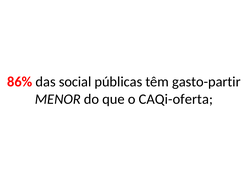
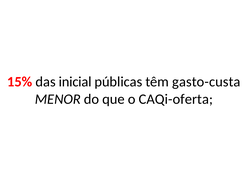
86%: 86% -> 15% (20, 82)
social: social -> inicial (75, 82)
gasto-partir: gasto-partir -> gasto-custa (206, 82)
